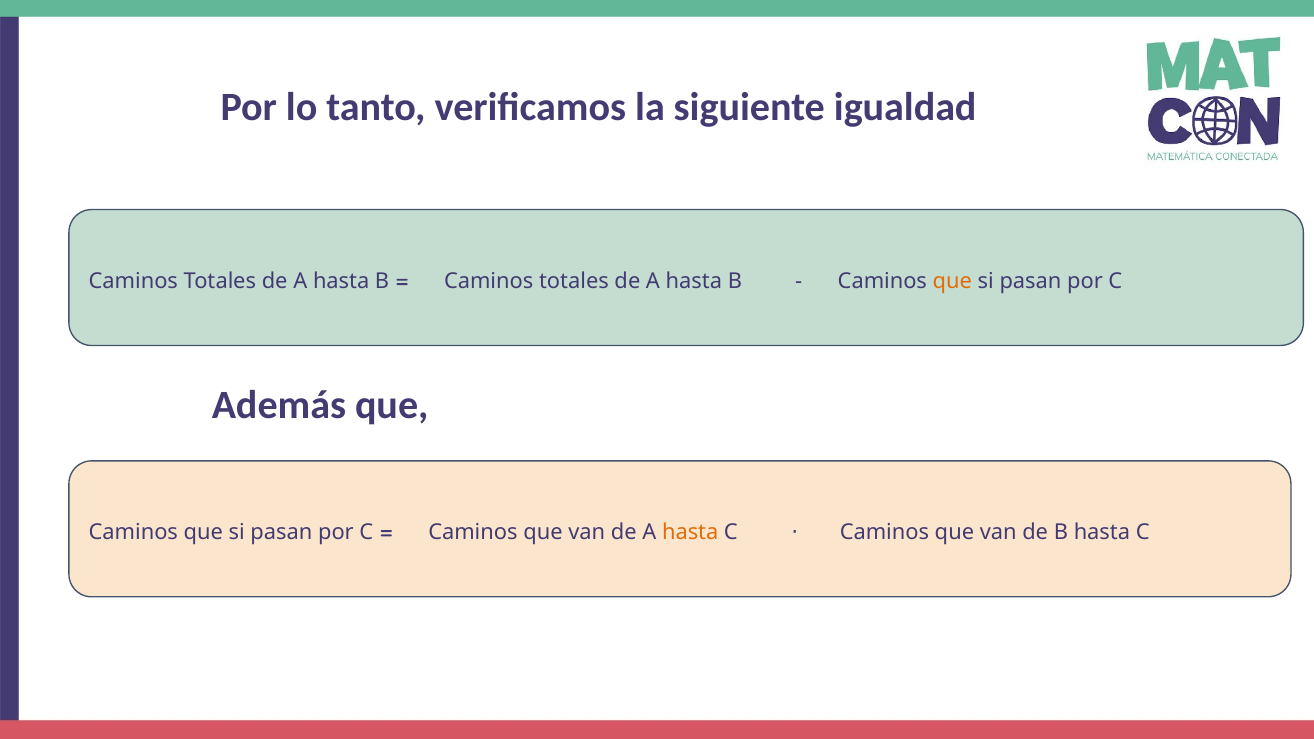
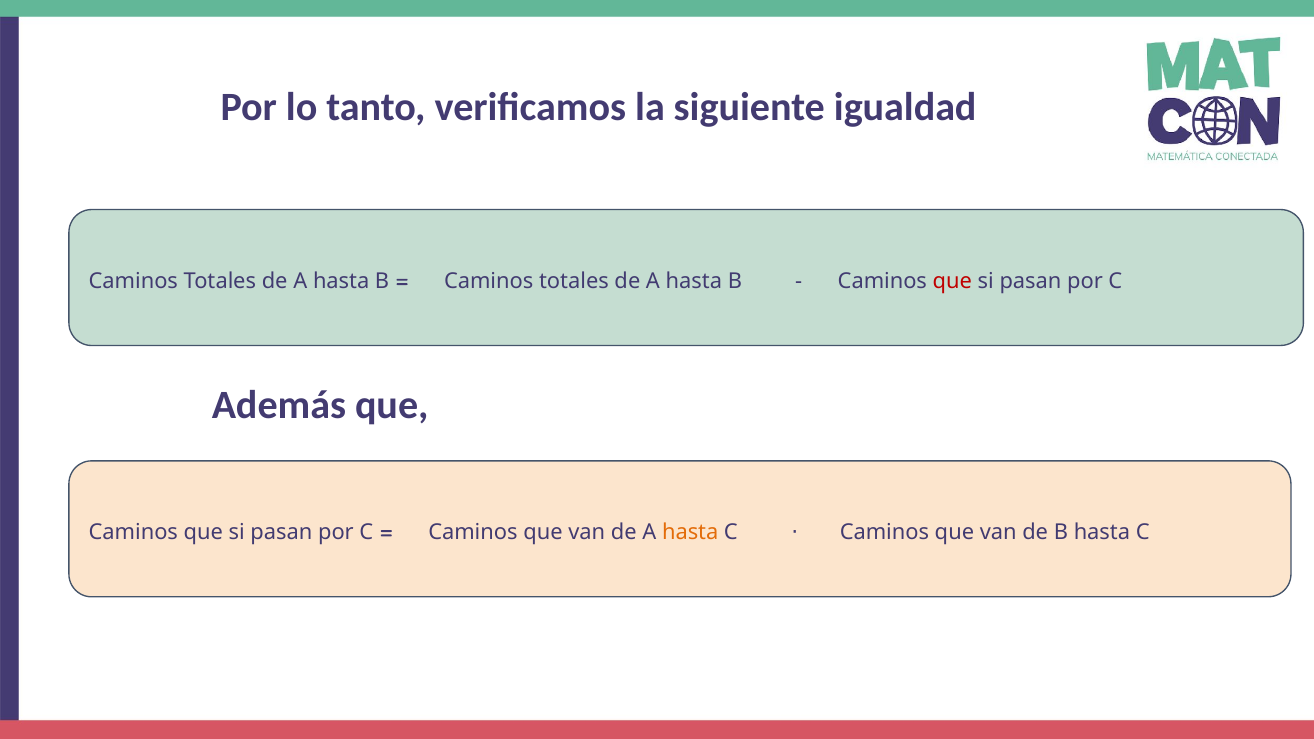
que colour: orange -> red (952, 281)
